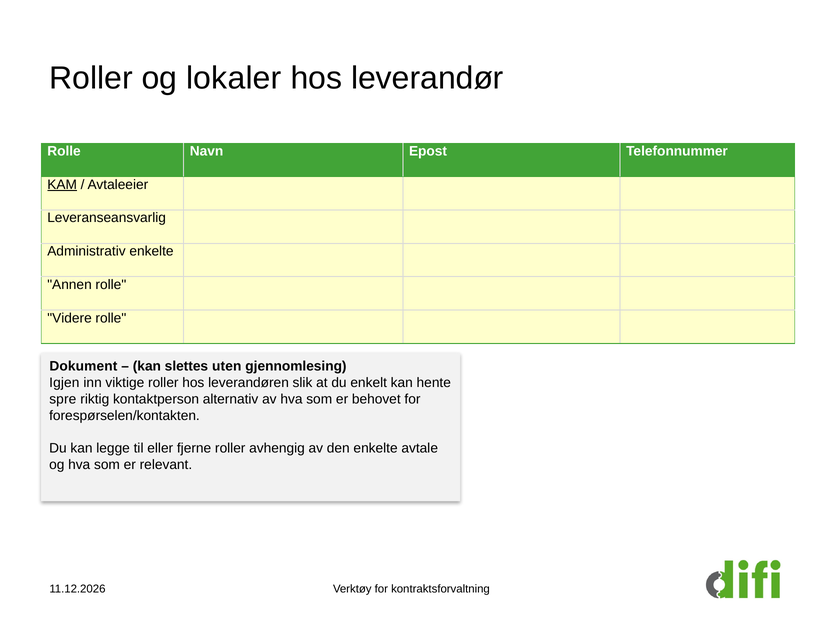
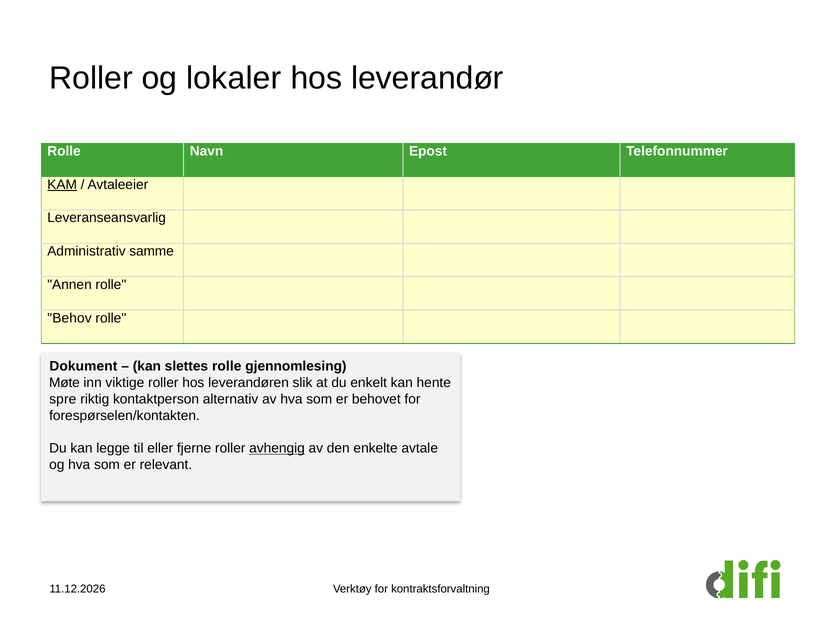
Administrativ enkelte: enkelte -> samme (152, 251)
Videre: Videre -> Behov (69, 318)
slettes uten: uten -> rolle (227, 366)
Igjen: Igjen -> Møte (64, 383)
avhengig underline: none -> present (277, 449)
